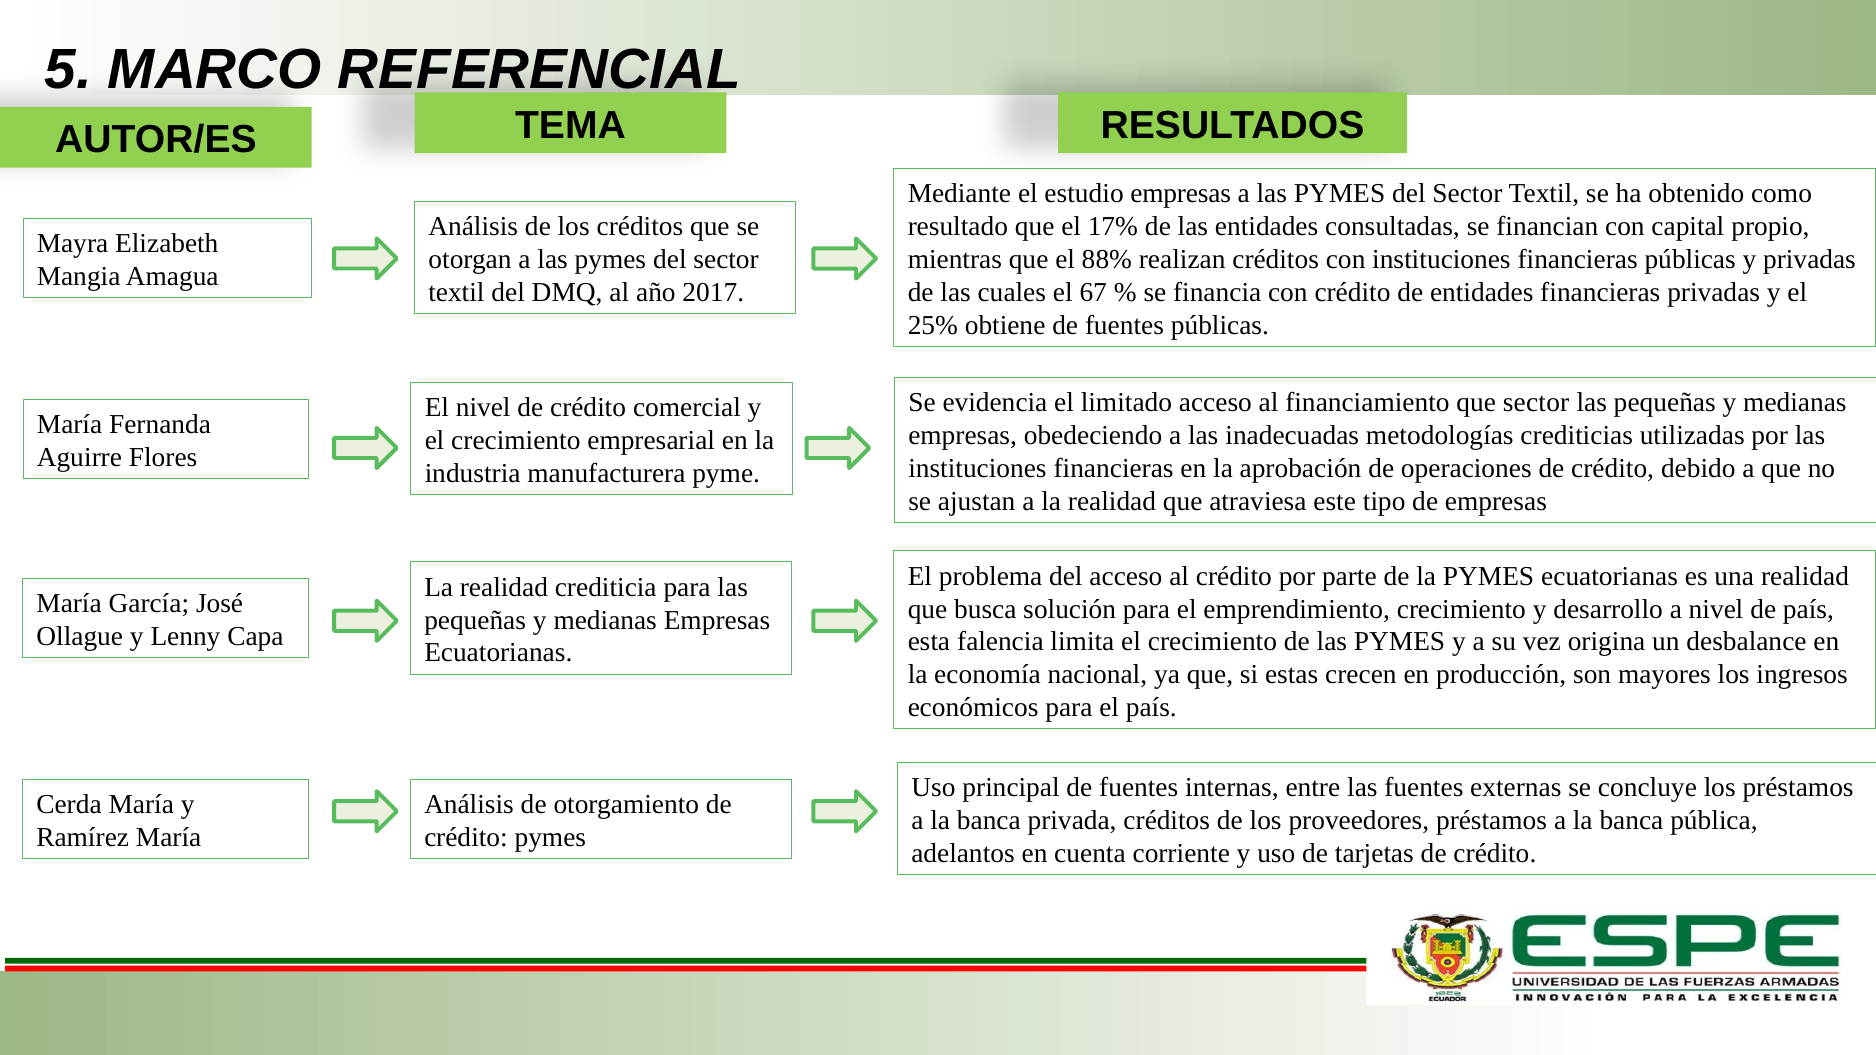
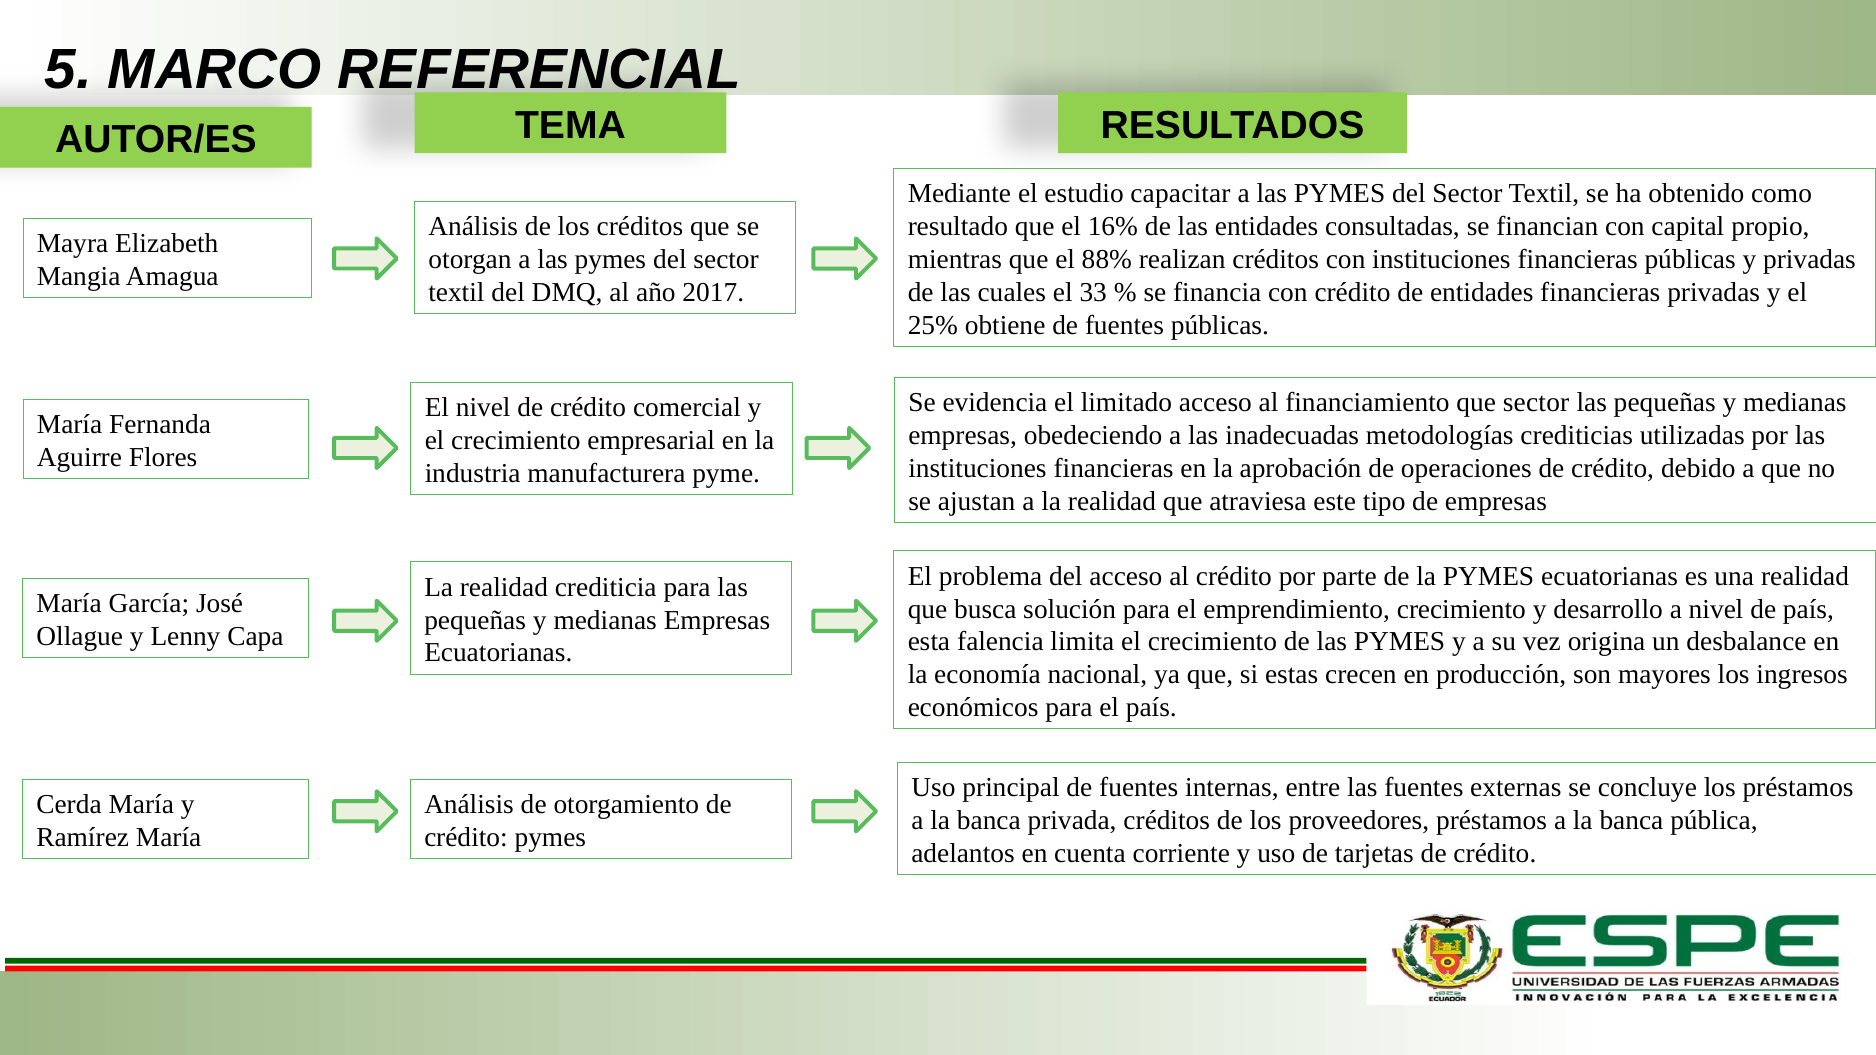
estudio empresas: empresas -> capacitar (1181, 194)
17%: 17% -> 16% (1113, 227)
67: 67 -> 33 (1093, 292)
